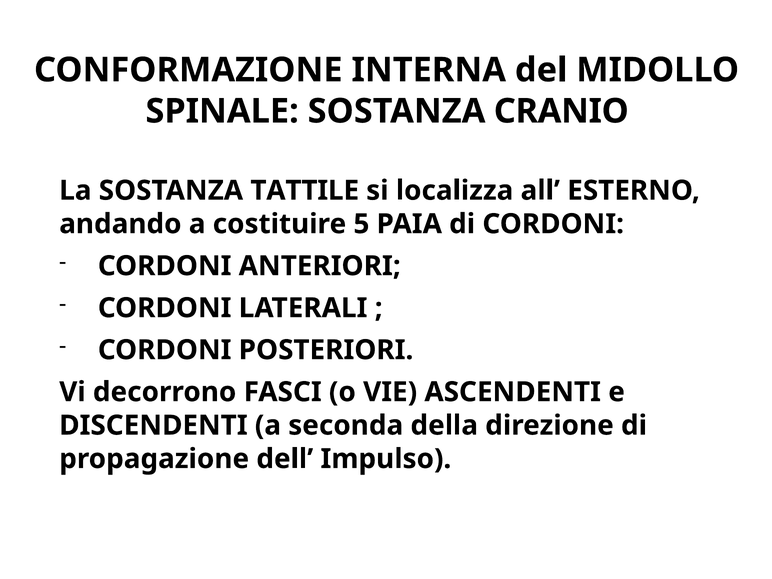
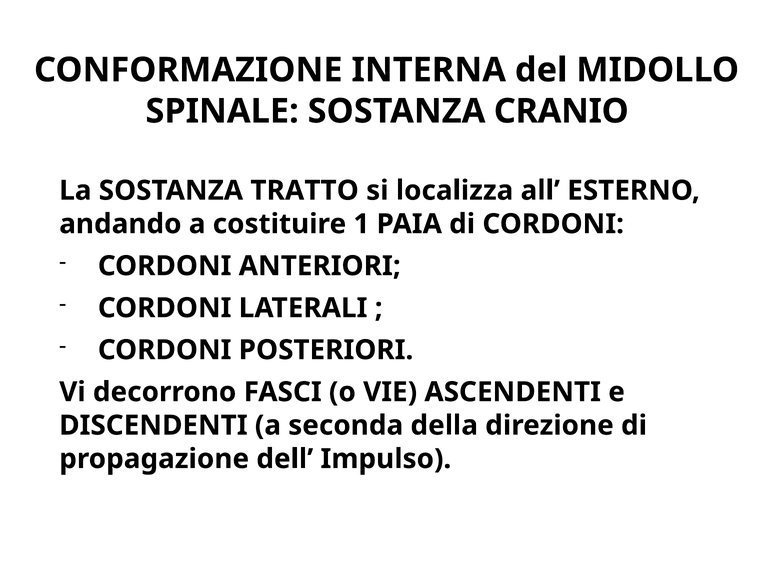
TATTILE: TATTILE -> TRATTO (305, 191)
5: 5 -> 1 (361, 224)
